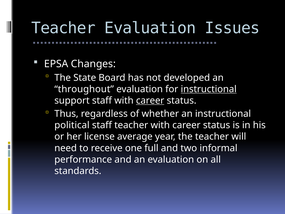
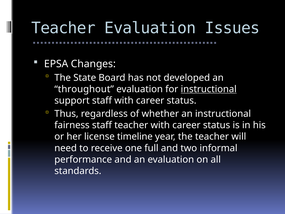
career underline: present -> none (150, 100)
political: political -> fairness (72, 125)
average: average -> timeline (135, 136)
